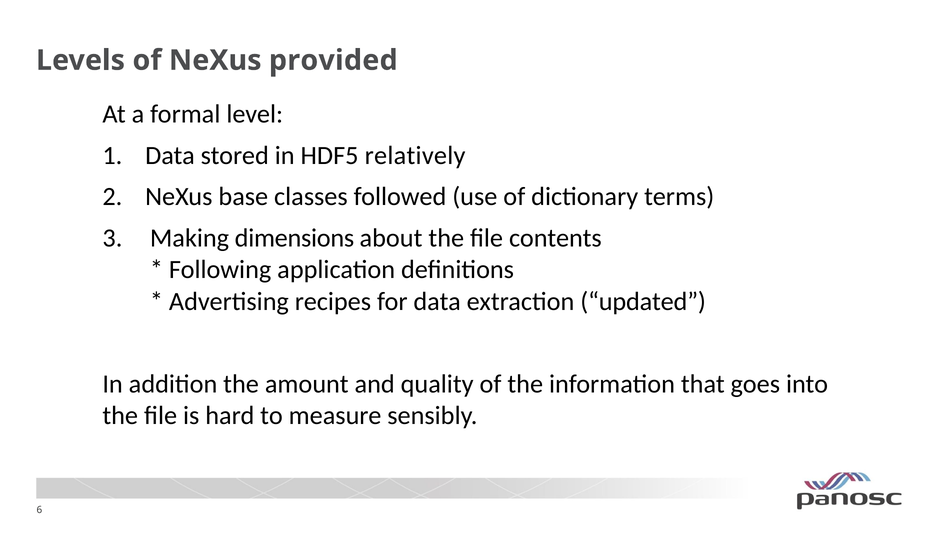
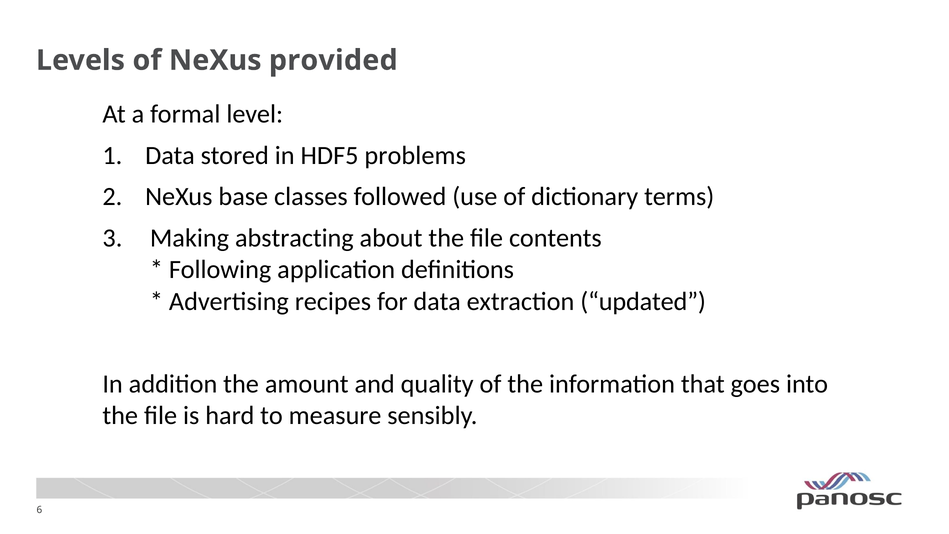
relatively: relatively -> problems (415, 155)
dimensions: dimensions -> abstracting (294, 238)
